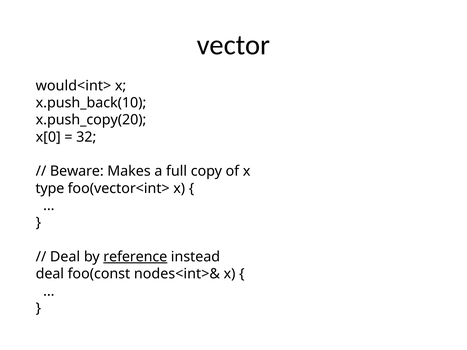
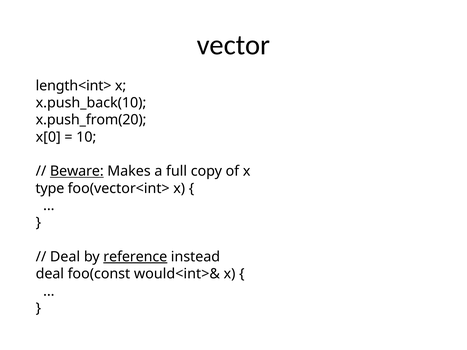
would<int>: would<int> -> length<int> (74, 86)
x.push_copy(20: x.push_copy(20 -> x.push_from(20 (91, 120)
32: 32 -> 10 (86, 137)
Beware underline: none -> present (77, 171)
nodes<int>&: nodes<int>& -> would<int>& (177, 274)
